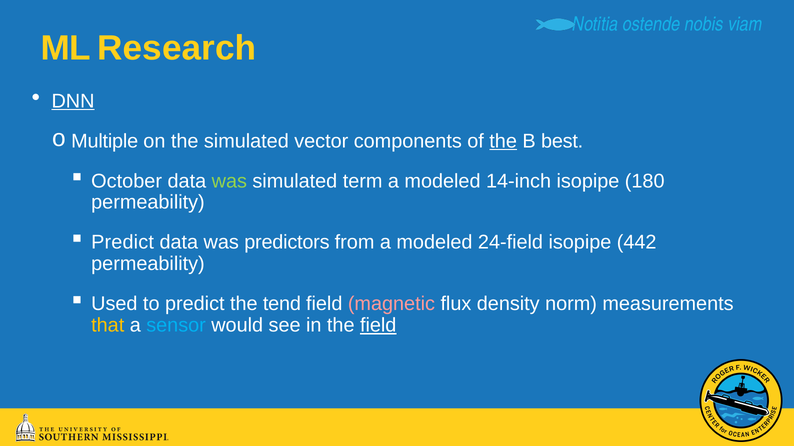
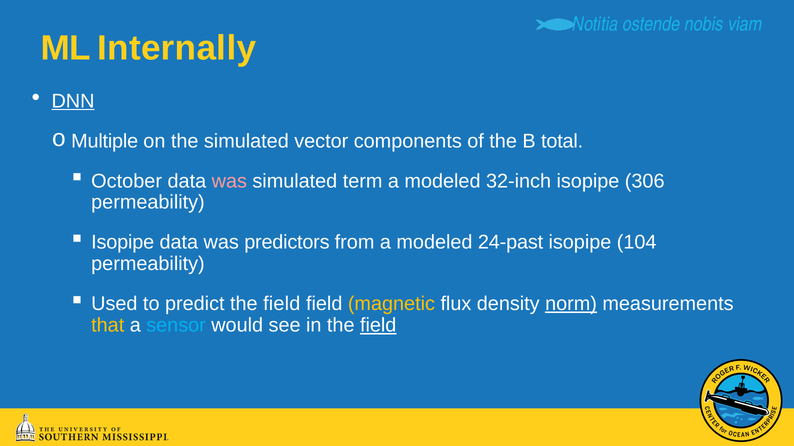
Research: Research -> Internally (177, 48)
the underline: present -> none (503, 141)
best: best -> total (562, 141)
was colour: light green -> pink (229, 181)
14-inch: 14-inch -> 32-inch (519, 181)
180: 180 -> 306 (645, 181)
Predict: Predict -> Isopipe (123, 243)
24-field: 24-field -> 24-past (511, 243)
442: 442 -> 104 (637, 243)
predict the tend: tend -> field (282, 304)
magnetic colour: pink -> yellow (391, 304)
norm underline: none -> present (571, 304)
